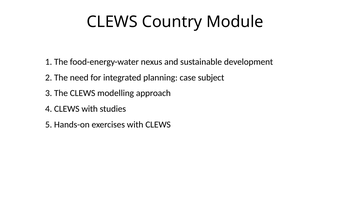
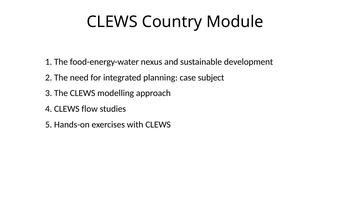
CLEWS with: with -> flow (90, 109)
